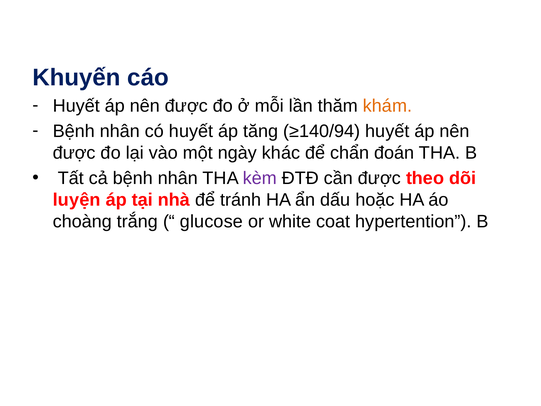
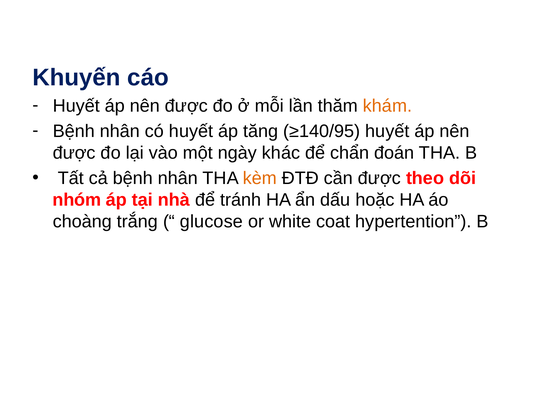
≥140/94: ≥140/94 -> ≥140/95 (322, 131)
kèm colour: purple -> orange (260, 178)
luyện: luyện -> nhóm (77, 200)
